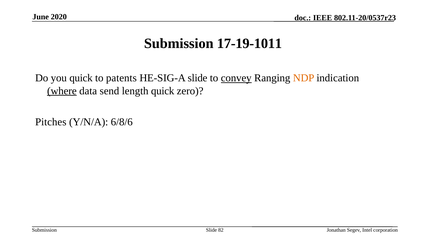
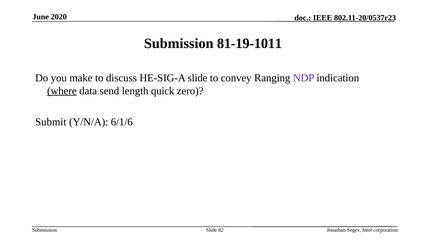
17-19-1011: 17-19-1011 -> 81-19-1011 (249, 44)
you quick: quick -> make (81, 78)
patents: patents -> discuss (121, 78)
convey underline: present -> none (236, 78)
NDP colour: orange -> purple (304, 78)
Pitches: Pitches -> Submit (51, 122)
6/8/6: 6/8/6 -> 6/1/6 (122, 122)
